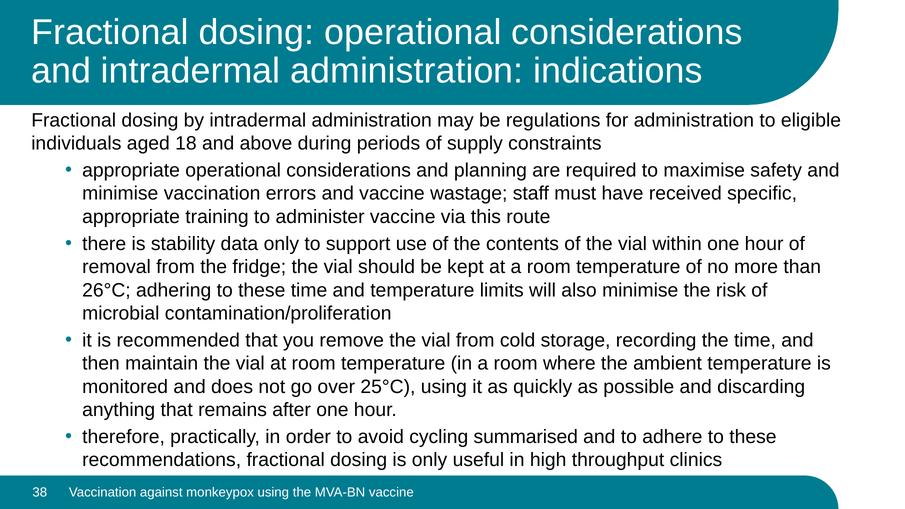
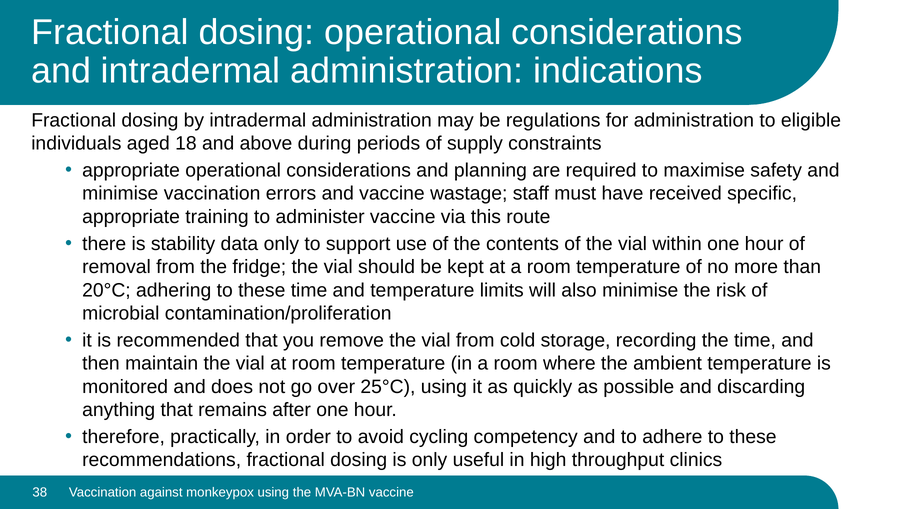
26°C: 26°C -> 20°C (106, 290)
summarised: summarised -> competency (526, 437)
